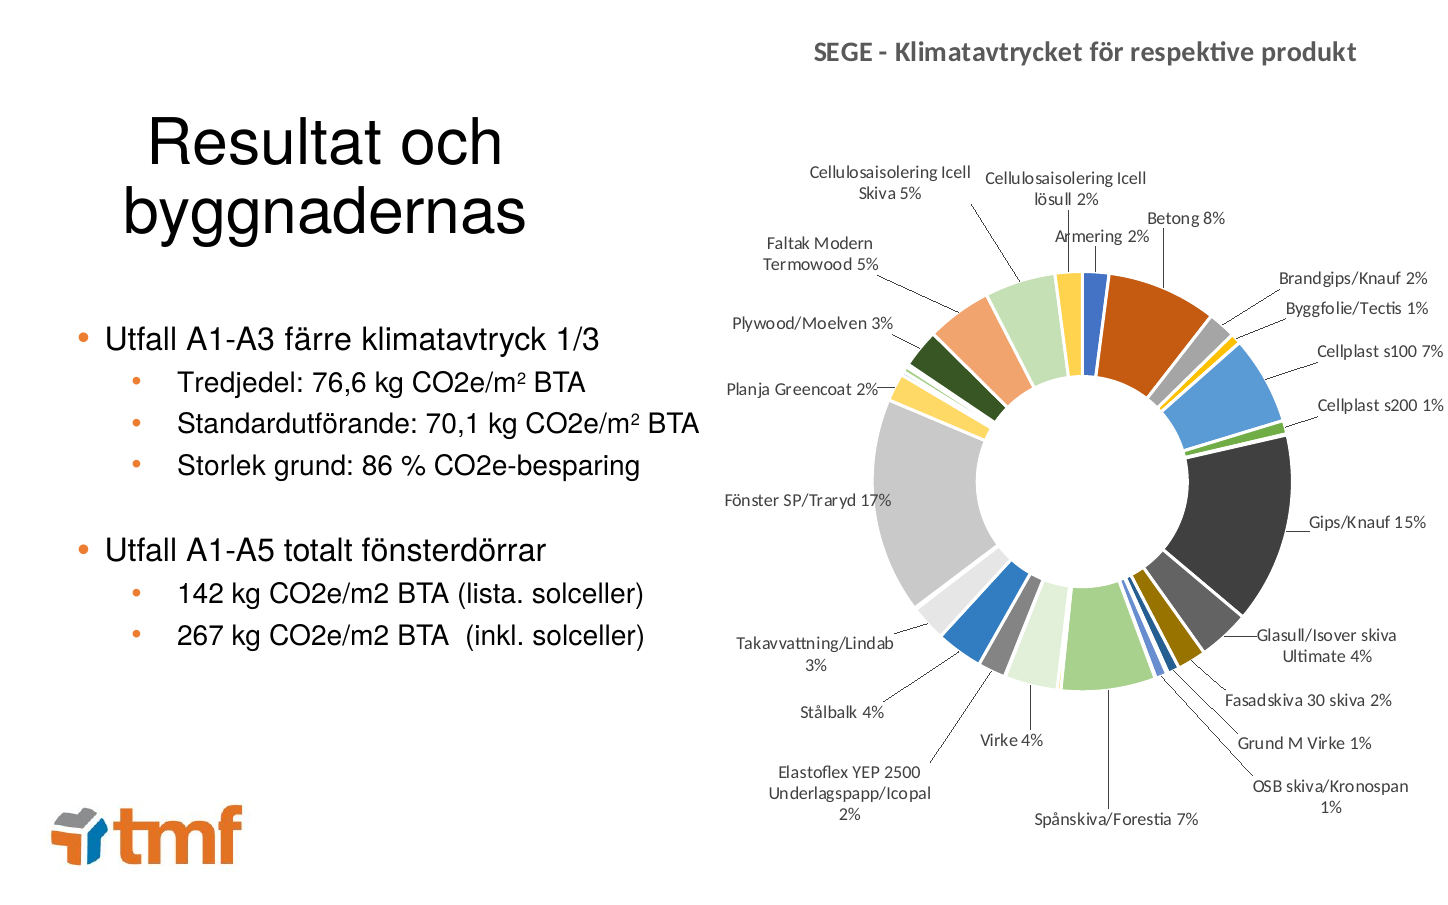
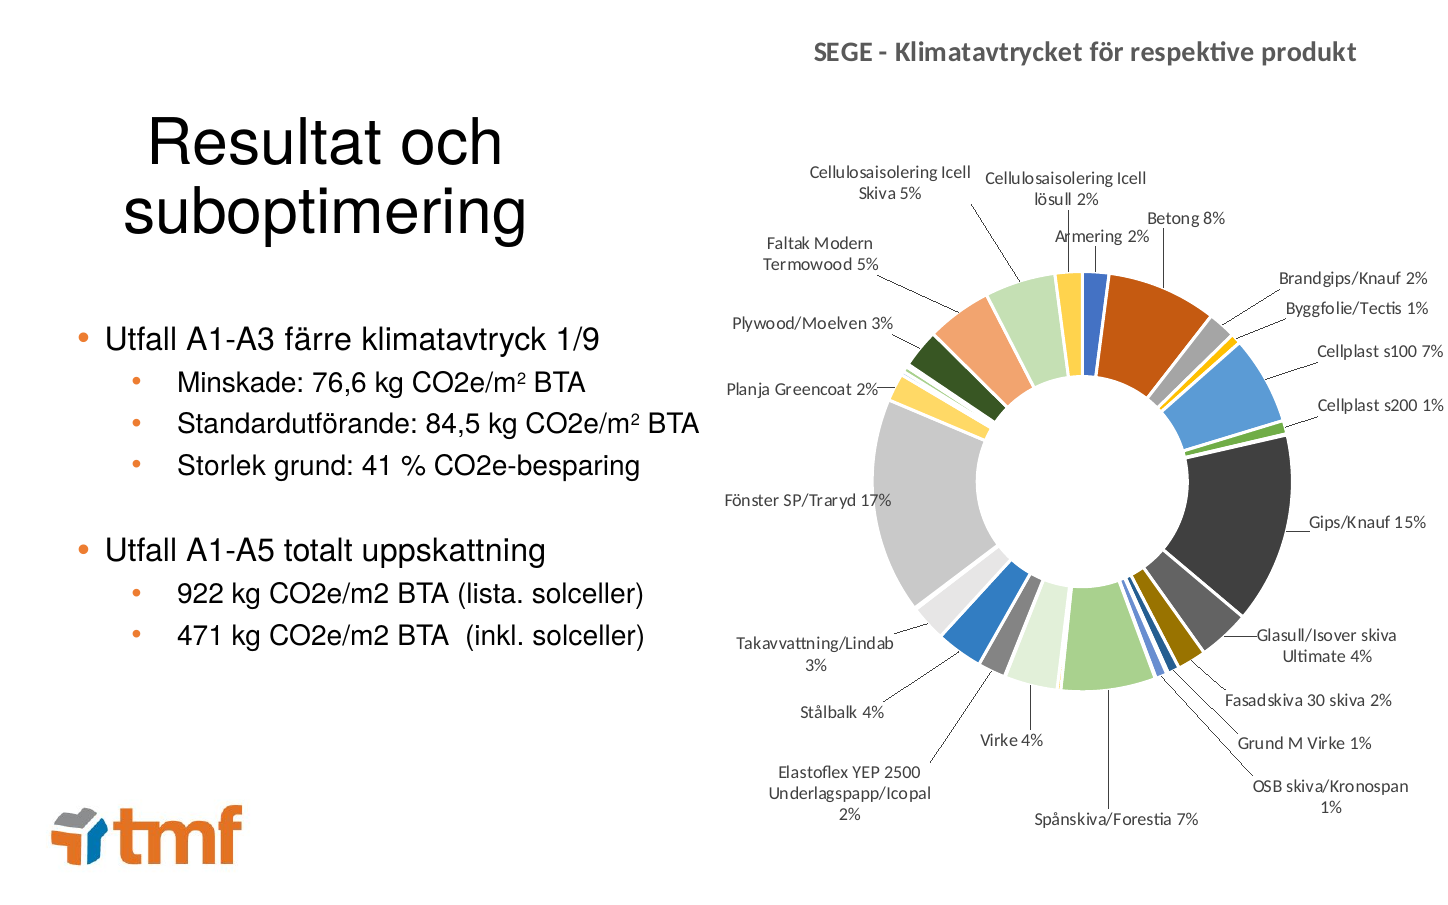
byggnadernas: byggnadernas -> suboptimering (325, 213)
1/3: 1/3 -> 1/9 (578, 340)
Tredjedel: Tredjedel -> Minskade (241, 383)
70,1: 70,1 -> 84,5 (453, 424)
86: 86 -> 41 (377, 466)
fönsterdörrar: fönsterdörrar -> uppskattning (454, 551)
142: 142 -> 922 (200, 595)
267: 267 -> 471 (200, 636)
